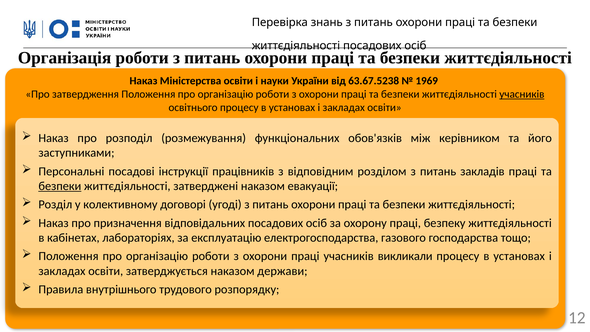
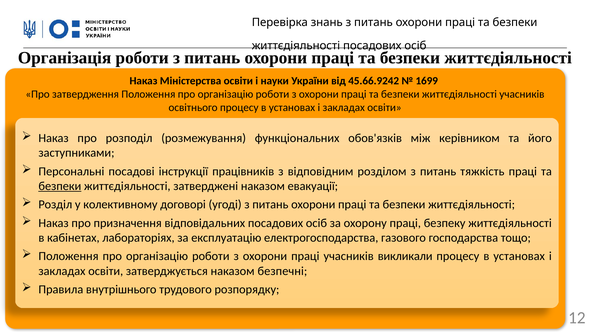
63.67.5238: 63.67.5238 -> 45.66.9242 (374, 81)
1969: 1969 -> 1699 (427, 81)
учасників underline: present -> none (522, 94)
закладів: закладів -> тяжкість (482, 171)
держави: держави -> безпечні (282, 271)
